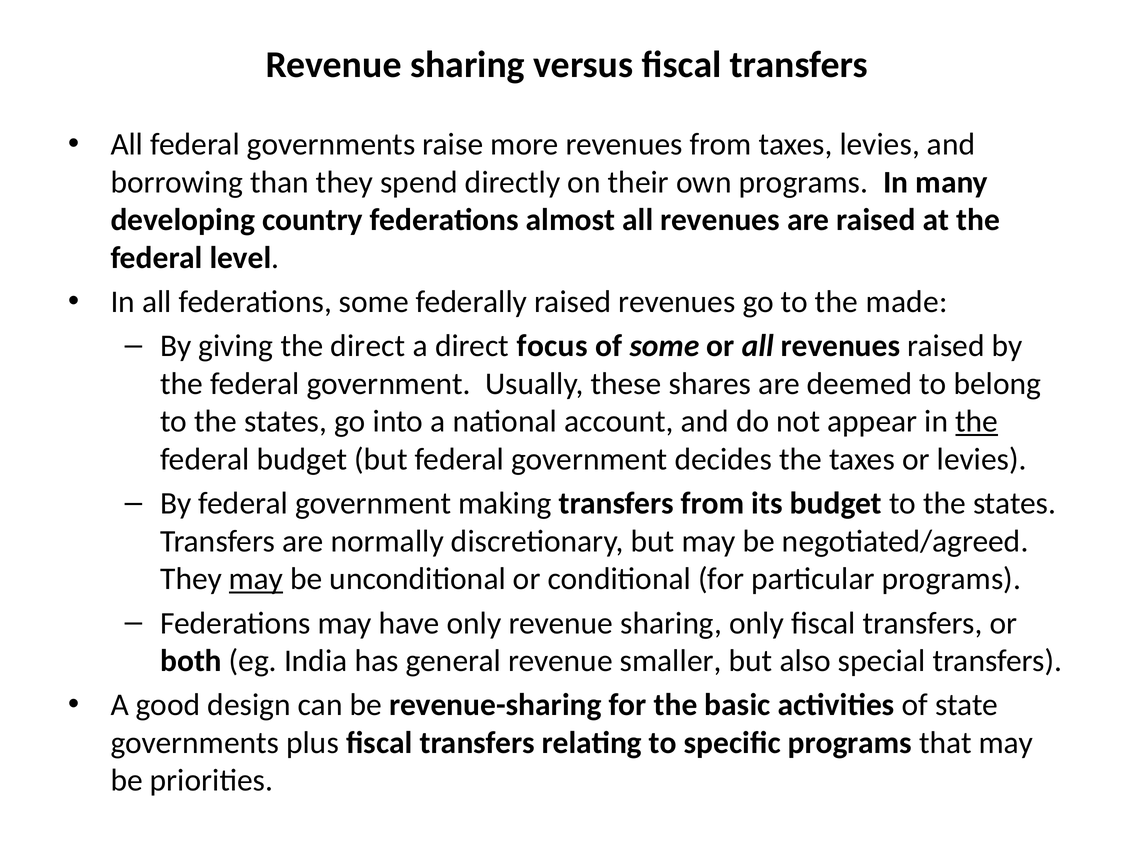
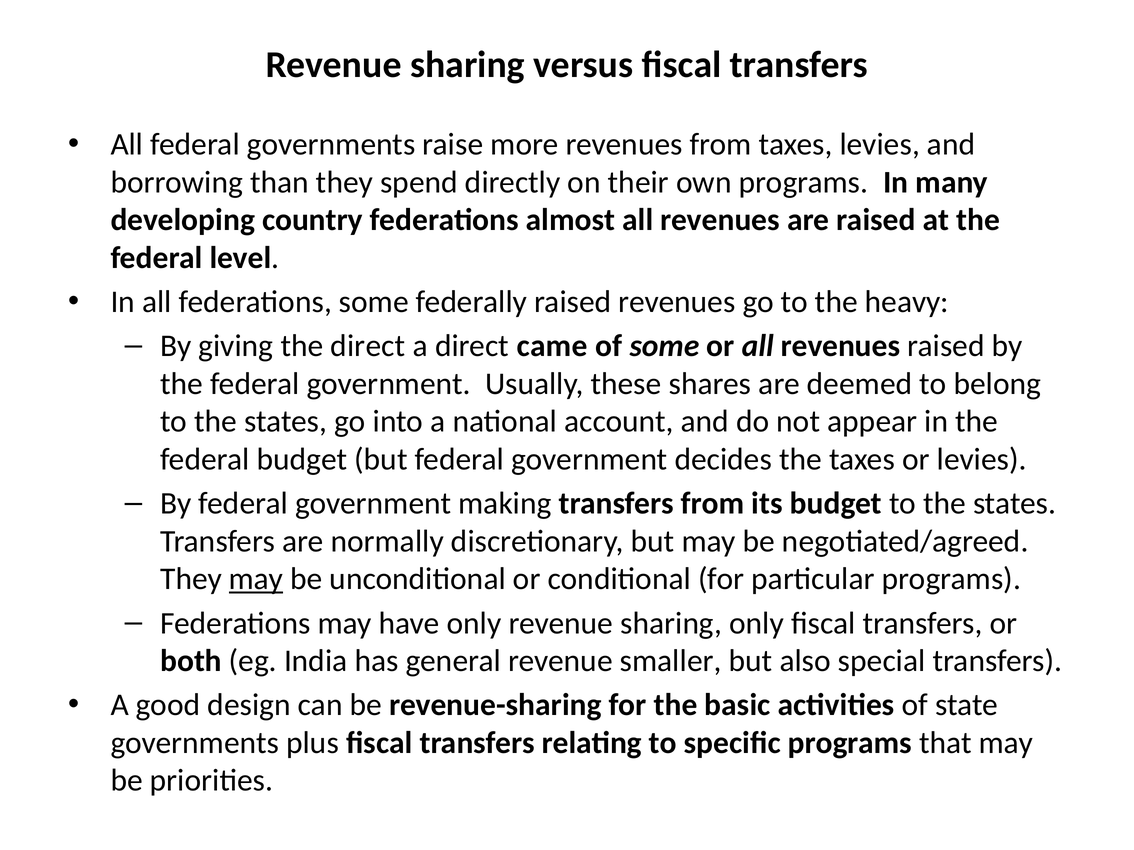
made: made -> heavy (907, 302)
focus: focus -> came (552, 346)
the underline: present -> none (977, 422)
